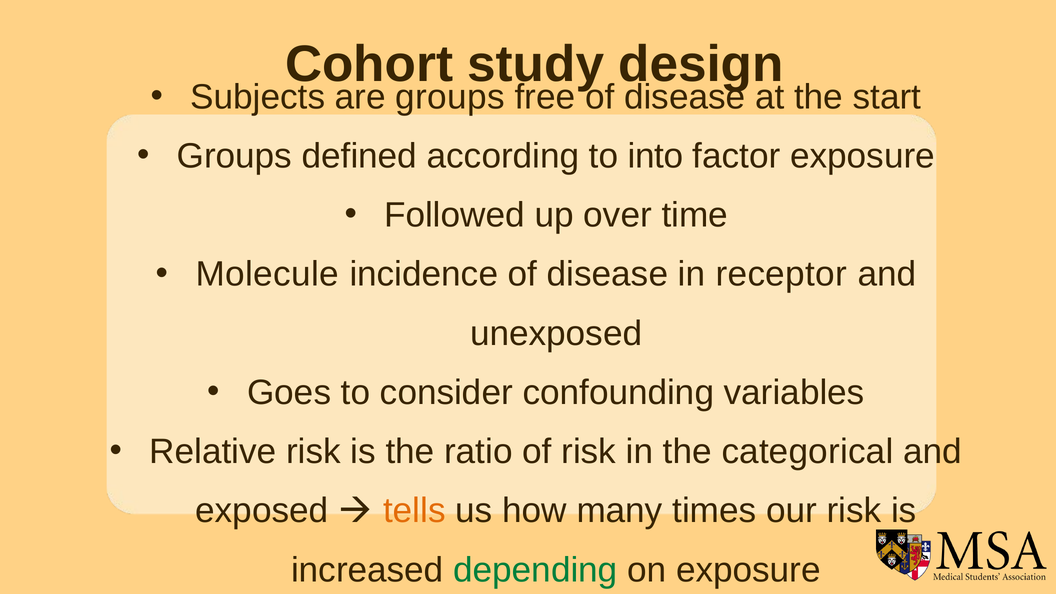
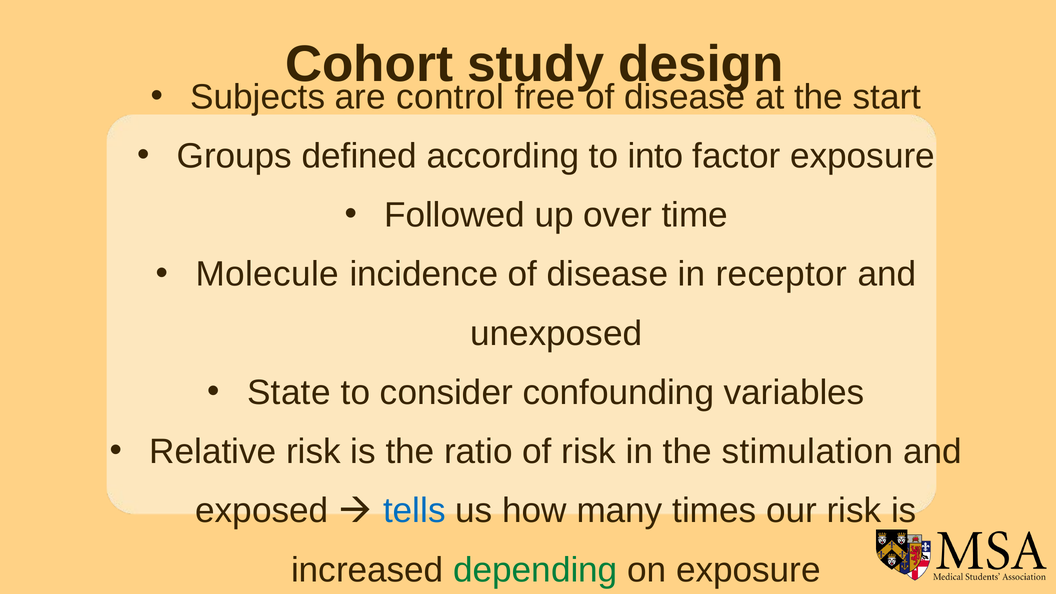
are groups: groups -> control (450, 97)
Goes: Goes -> State (289, 393)
categorical: categorical -> stimulation (807, 452)
tells colour: orange -> blue (414, 511)
